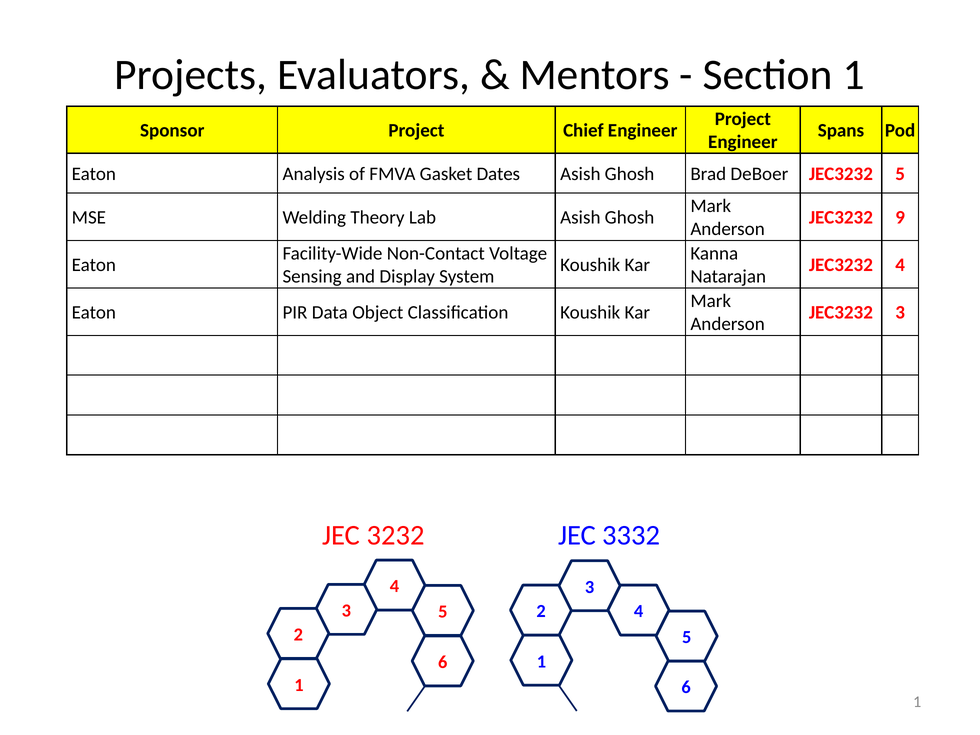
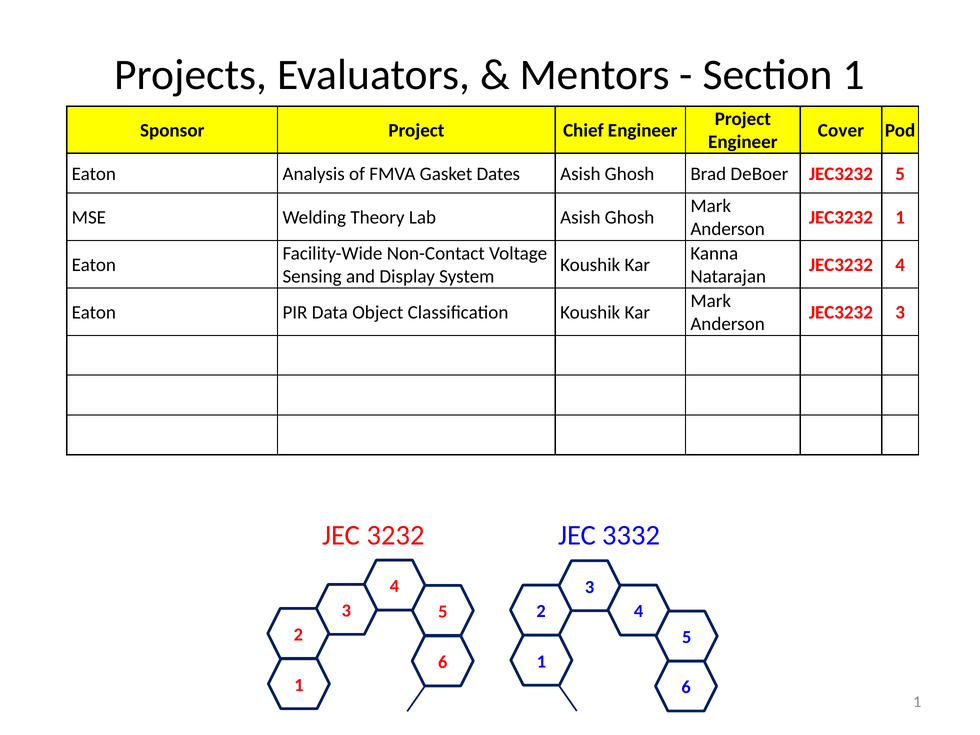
Spans: Spans -> Cover (841, 130)
JEC3232 9: 9 -> 1 (900, 218)
